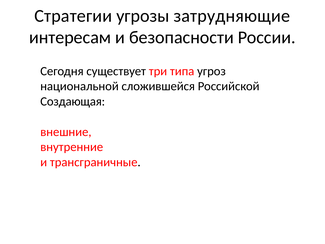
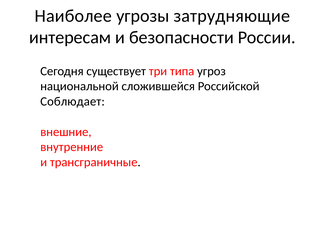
Стратегии: Стратегии -> Наиболее (73, 16)
Создающая: Создающая -> Соблюдает (73, 101)
